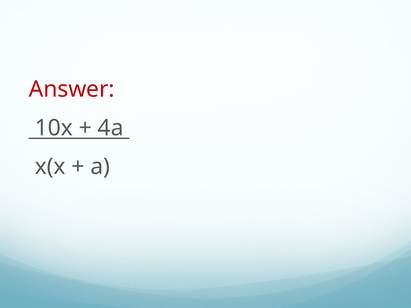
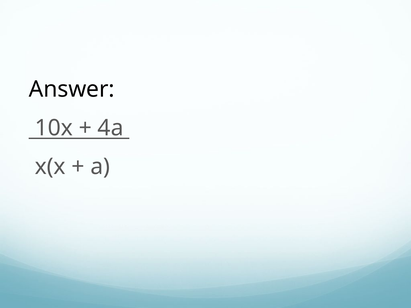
Answer colour: red -> black (72, 89)
